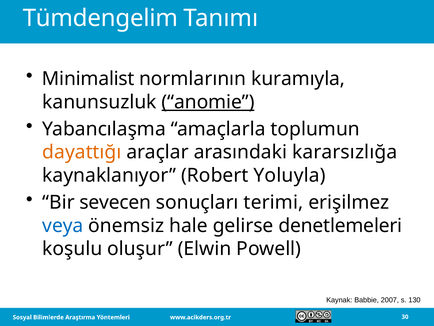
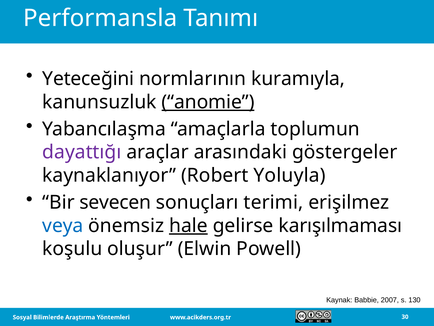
Tümdengelim: Tümdengelim -> Performansla (100, 18)
Minimalist: Minimalist -> Yeteceğini (88, 79)
dayattığı colour: orange -> purple (82, 152)
kararsızlığa: kararsızlığa -> göstergeler (345, 152)
hale underline: none -> present (188, 225)
denetlemeleri: denetlemeleri -> karışılmaması (340, 225)
